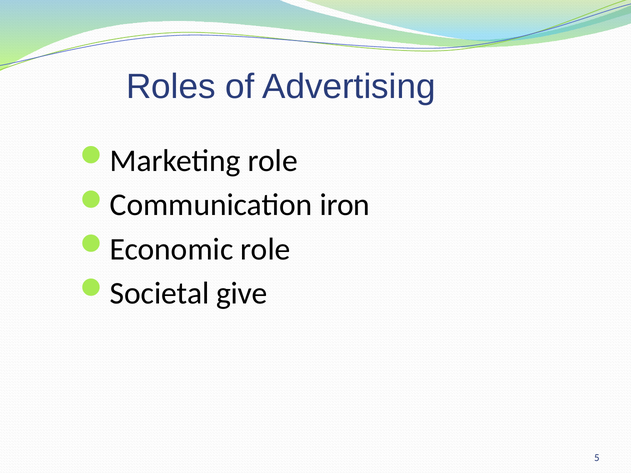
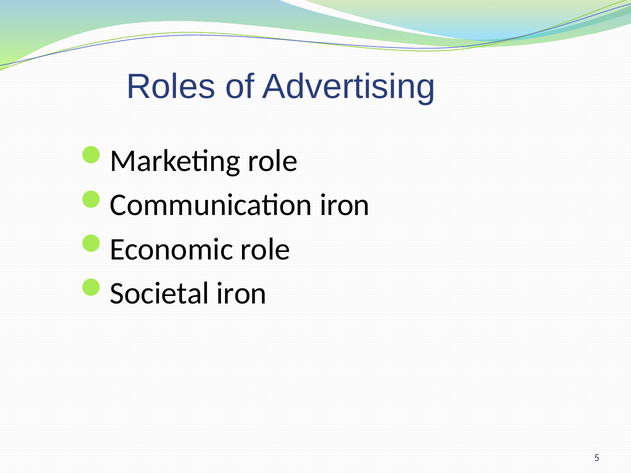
Societal give: give -> iron (242, 293)
